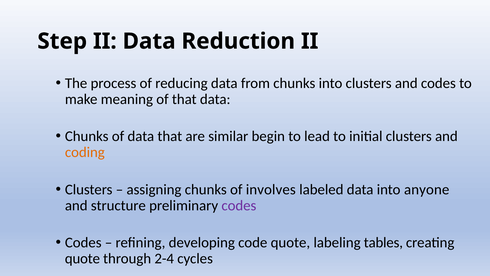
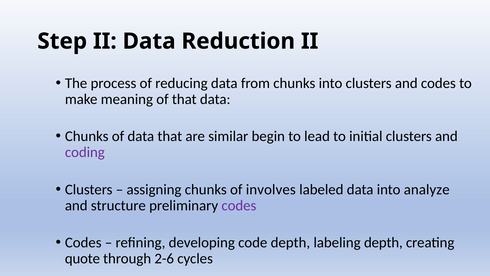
coding colour: orange -> purple (85, 152)
anyone: anyone -> analyze (427, 189)
code quote: quote -> depth (290, 242)
labeling tables: tables -> depth (383, 242)
2-4: 2-4 -> 2-6 (164, 258)
